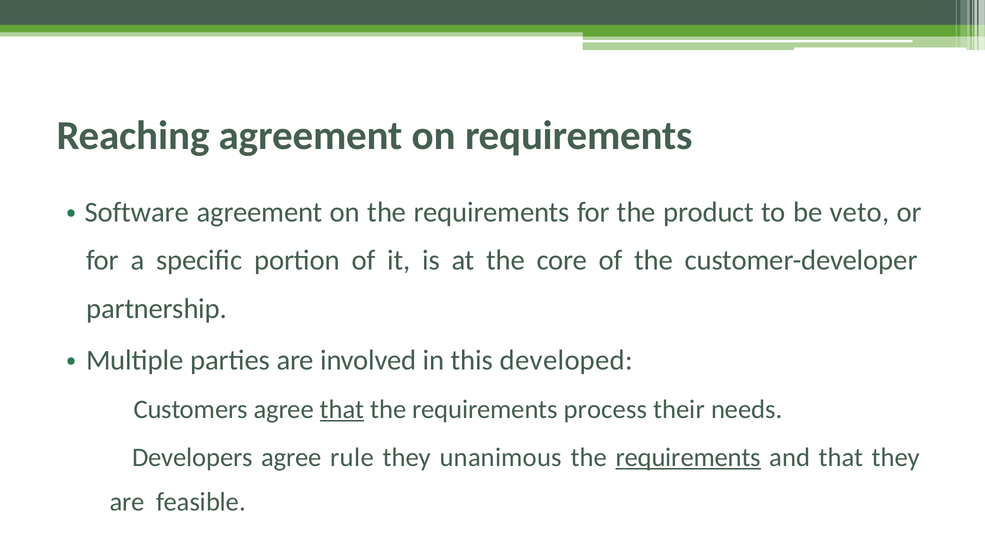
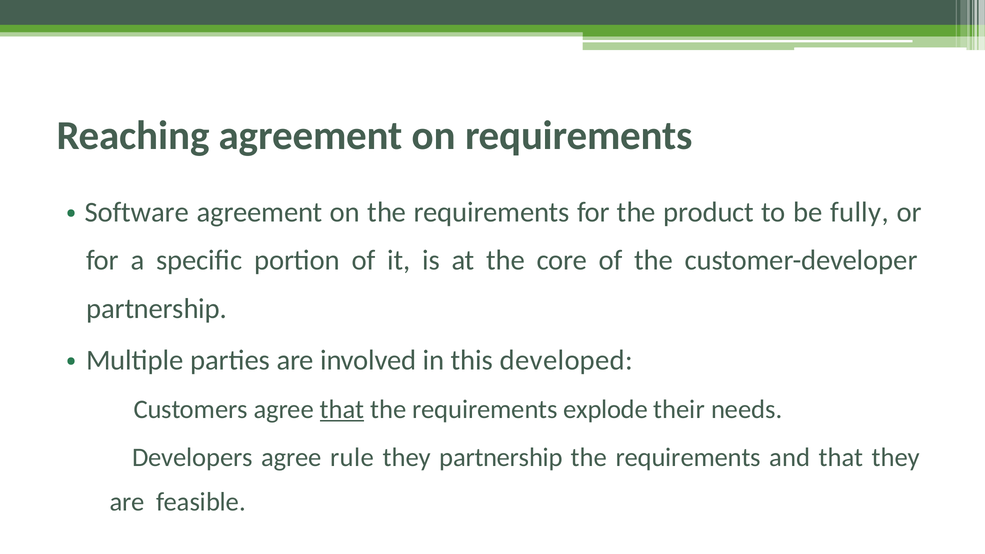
veto: veto -> fully (859, 212)
process: process -> explode (606, 409)
they unanimous: unanimous -> partnership (501, 457)
requirements underline: present -> none (688, 457)
